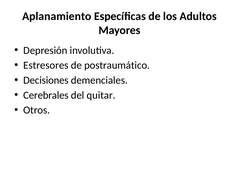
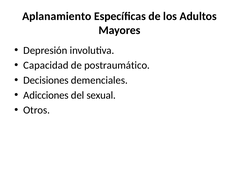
Estresores: Estresores -> Capacidad (46, 65)
Cerebrales: Cerebrales -> Adicciones (46, 95)
quitar: quitar -> sexual (101, 95)
